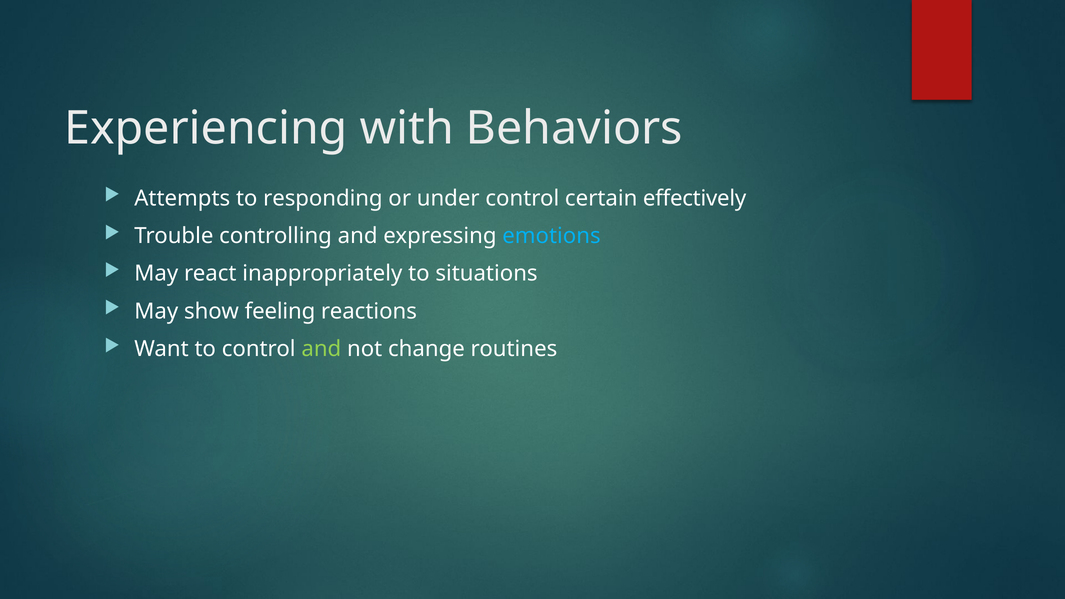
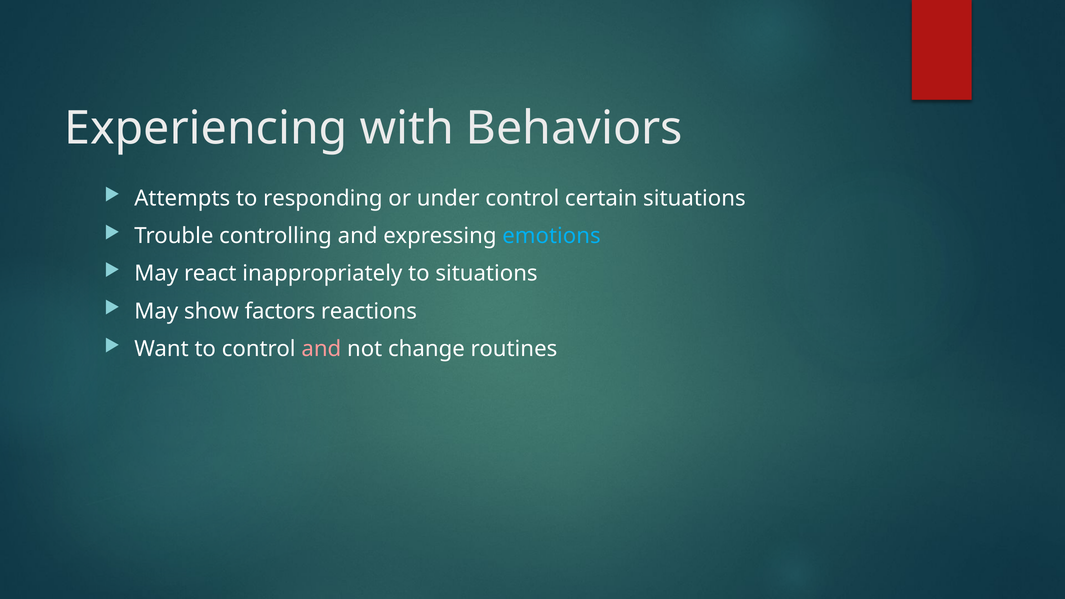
certain effectively: effectively -> situations (694, 198)
feeling: feeling -> factors (280, 311)
and colour: light green -> pink (321, 349)
